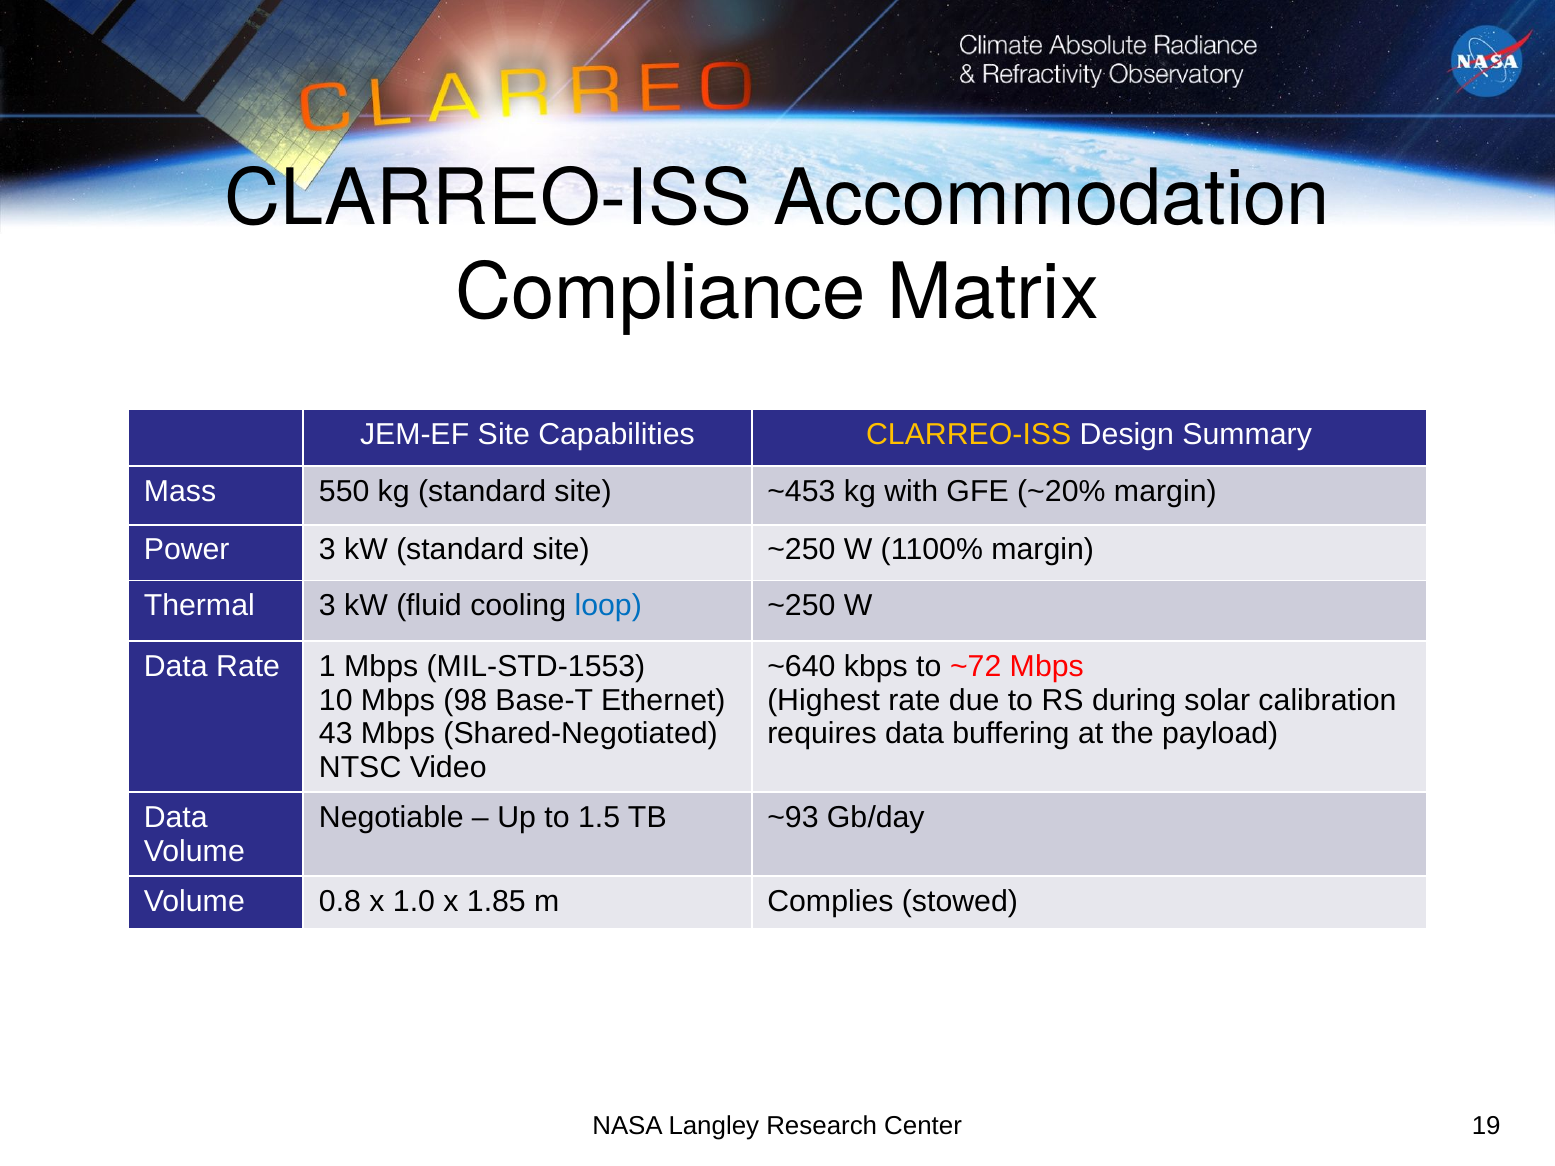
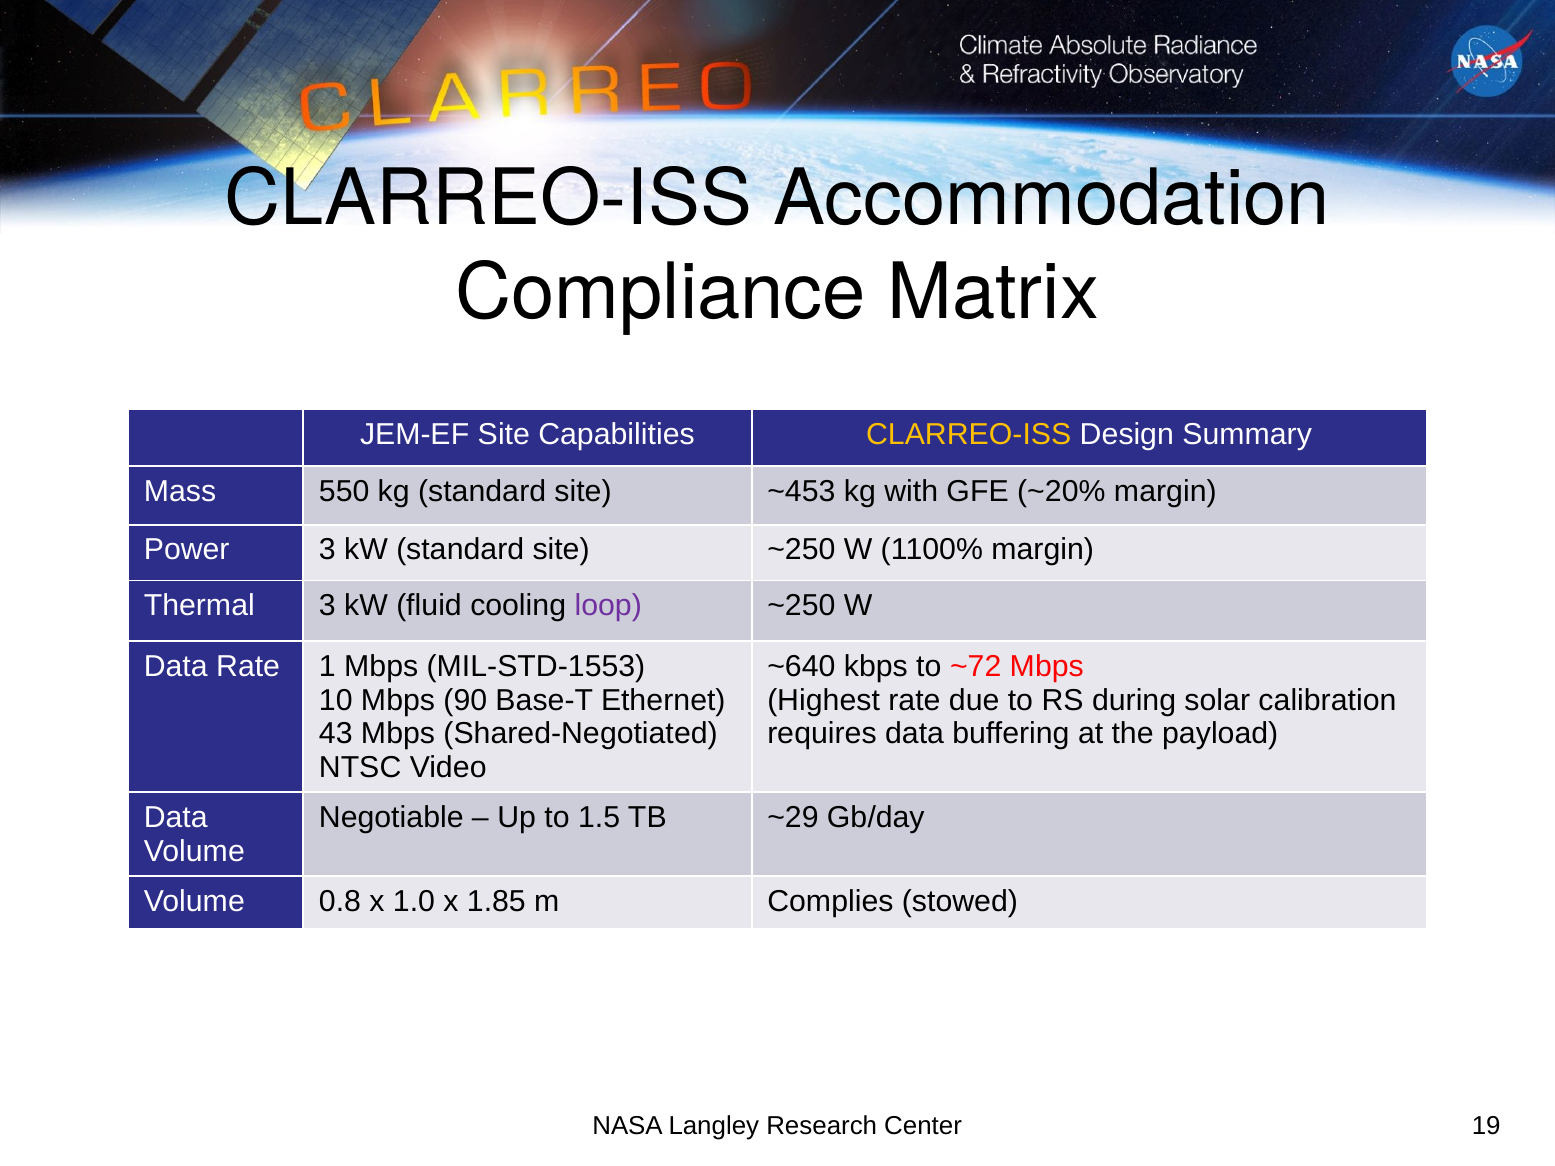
loop colour: blue -> purple (608, 606)
98: 98 -> 90 (465, 700)
~93: ~93 -> ~29 (793, 818)
